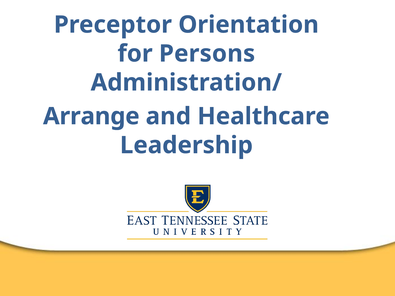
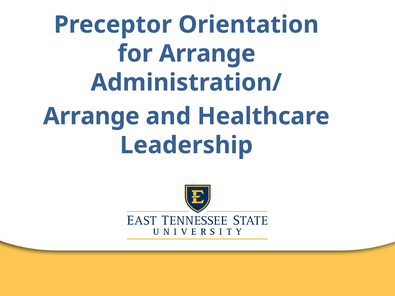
for Persons: Persons -> Arrange (207, 54)
